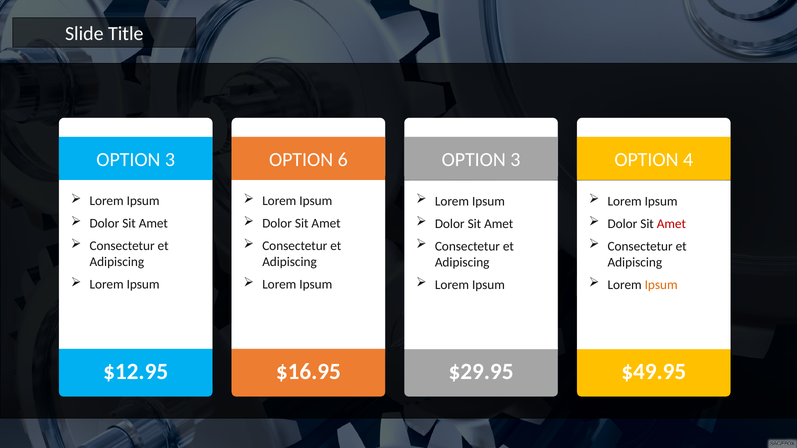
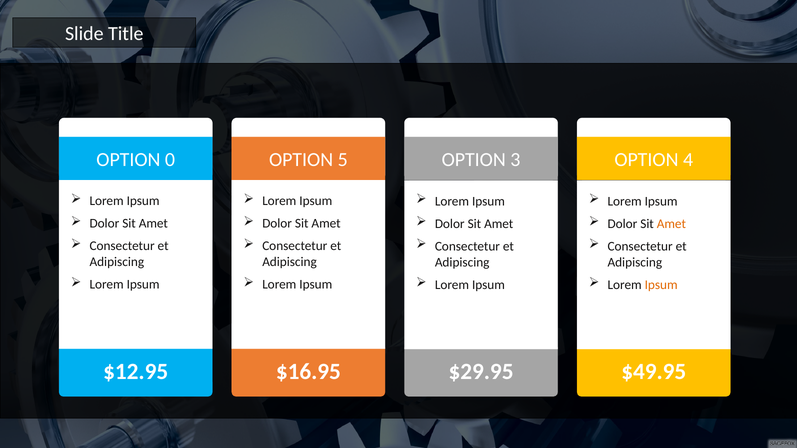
3: 3 -> 0 (170, 160)
6: 6 -> 5 (343, 160)
Amet colour: red -> orange (671, 224)
